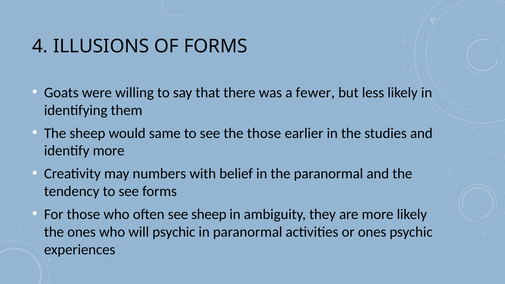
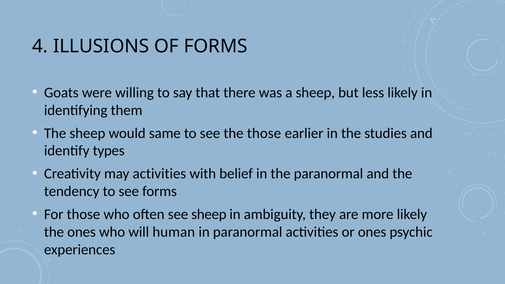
a fewer: fewer -> sheep (315, 93)
identify more: more -> types (109, 151)
may numbers: numbers -> activities (159, 174)
will psychic: psychic -> human (174, 232)
